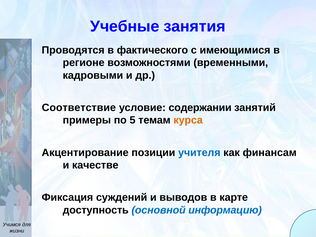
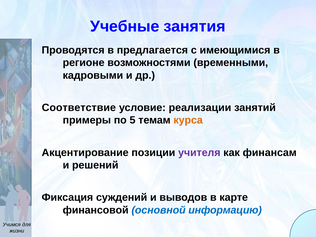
фактического: фактического -> предлагается (152, 50)
содержании: содержании -> реализации (200, 108)
учителя colour: blue -> purple (199, 153)
качестве: качестве -> решений (95, 165)
доступность: доступность -> финансовой (96, 210)
